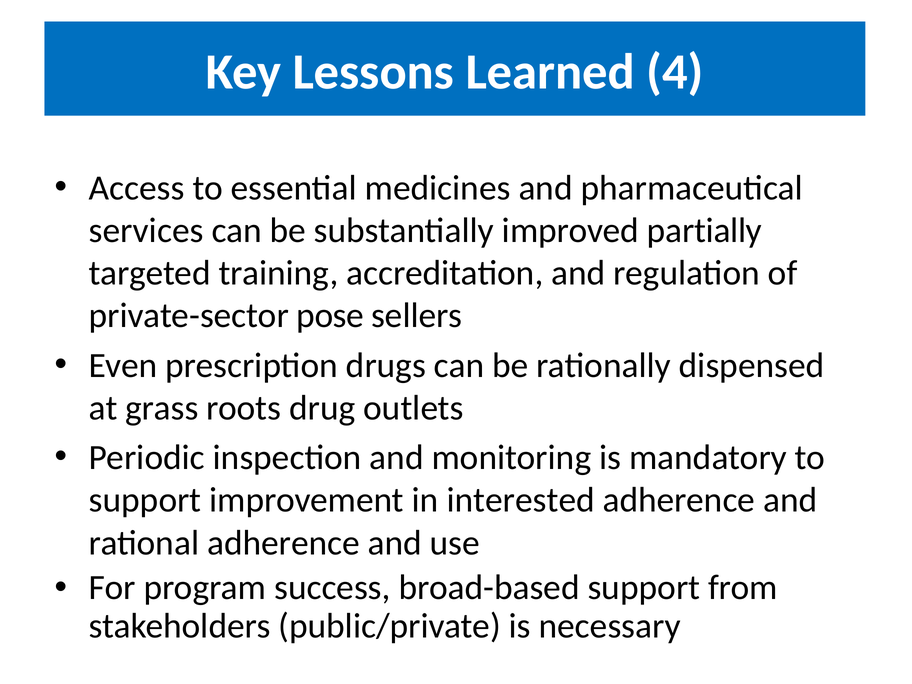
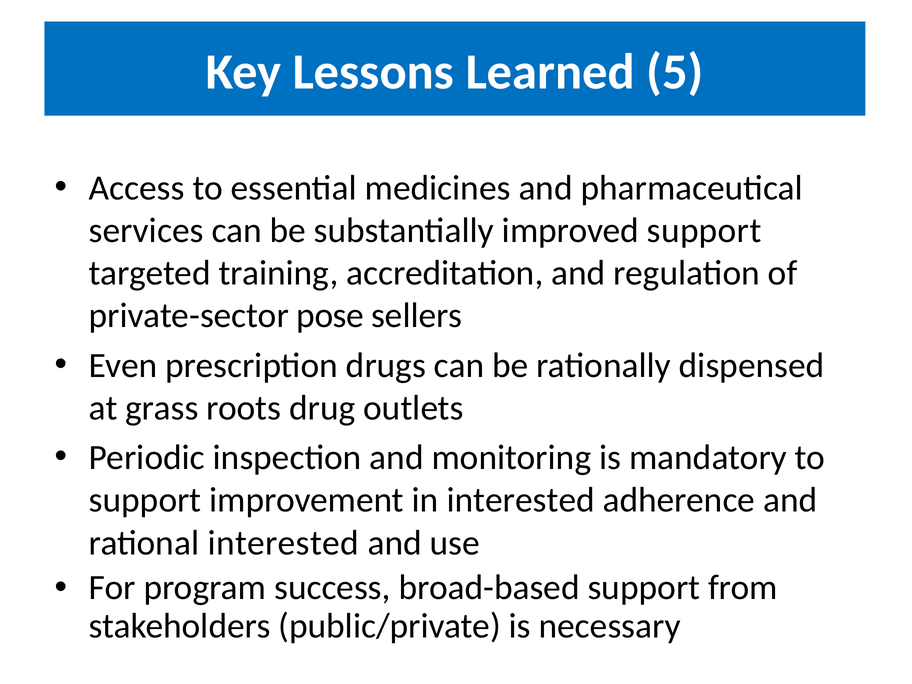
4: 4 -> 5 (675, 72)
improved partially: partially -> support (704, 231)
rational adherence: adherence -> interested (283, 543)
